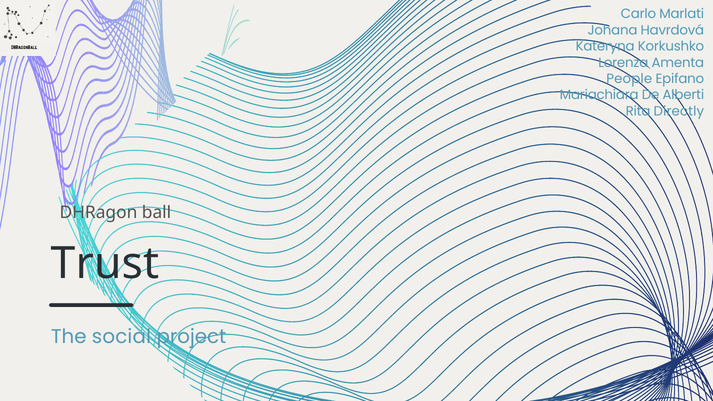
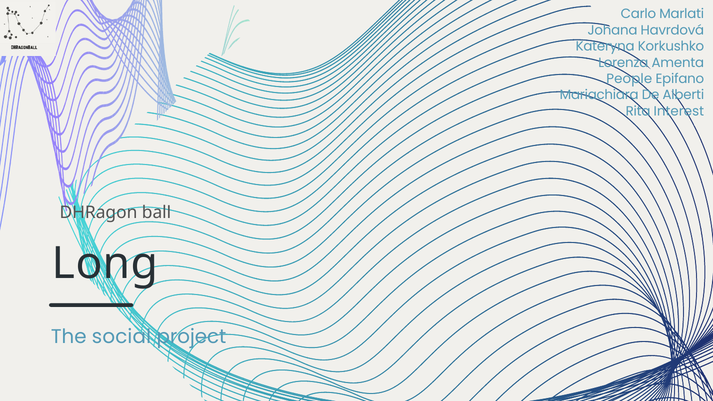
Directly: Directly -> Interest (679, 111)
Trust: Trust -> Long (105, 264)
